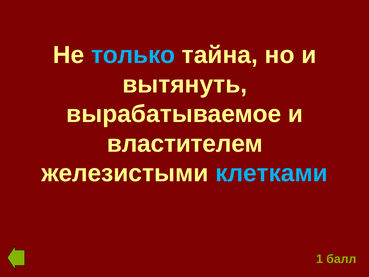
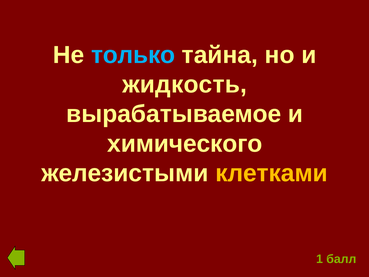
вытянуть: вытянуть -> жидкость (185, 84)
властителем: властителем -> химического (185, 144)
клетками colour: light blue -> yellow (272, 173)
